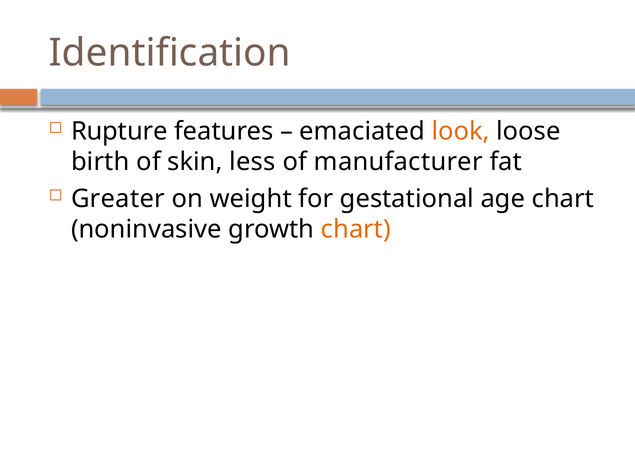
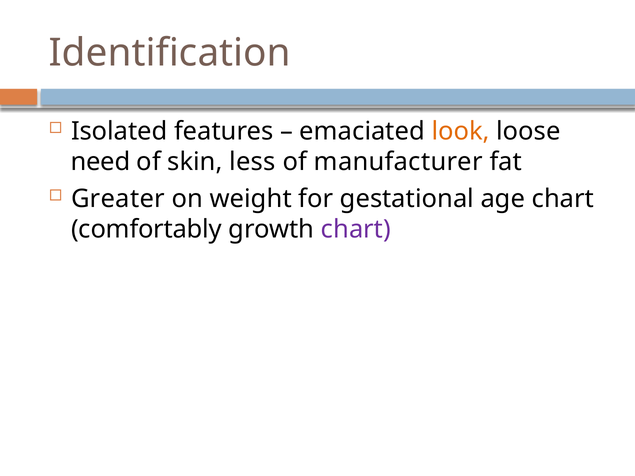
Rupture: Rupture -> Isolated (119, 131)
birth: birth -> need (101, 162)
noninvasive: noninvasive -> comfortably (146, 230)
chart colour: orange -> purple (356, 230)
